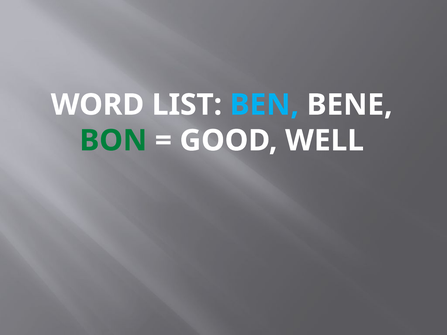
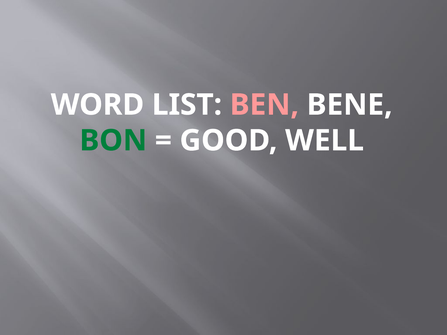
BEN colour: light blue -> pink (264, 105)
